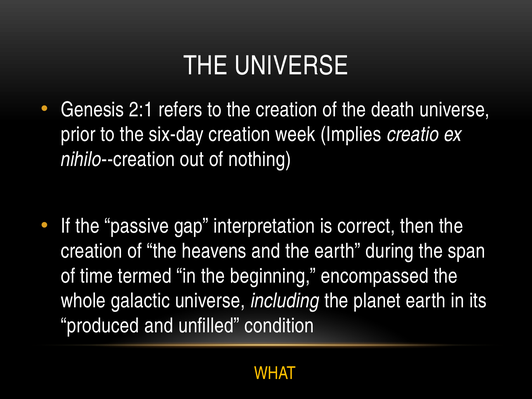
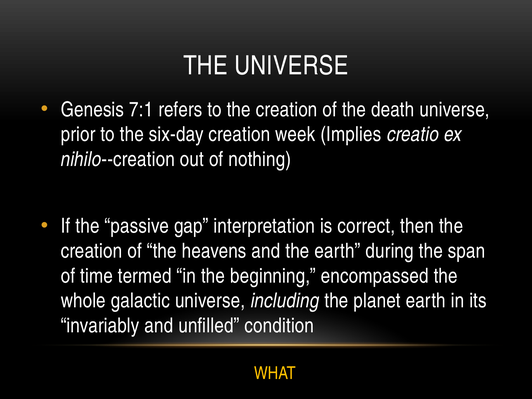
2:1: 2:1 -> 7:1 (141, 110)
produced: produced -> invariably (100, 326)
